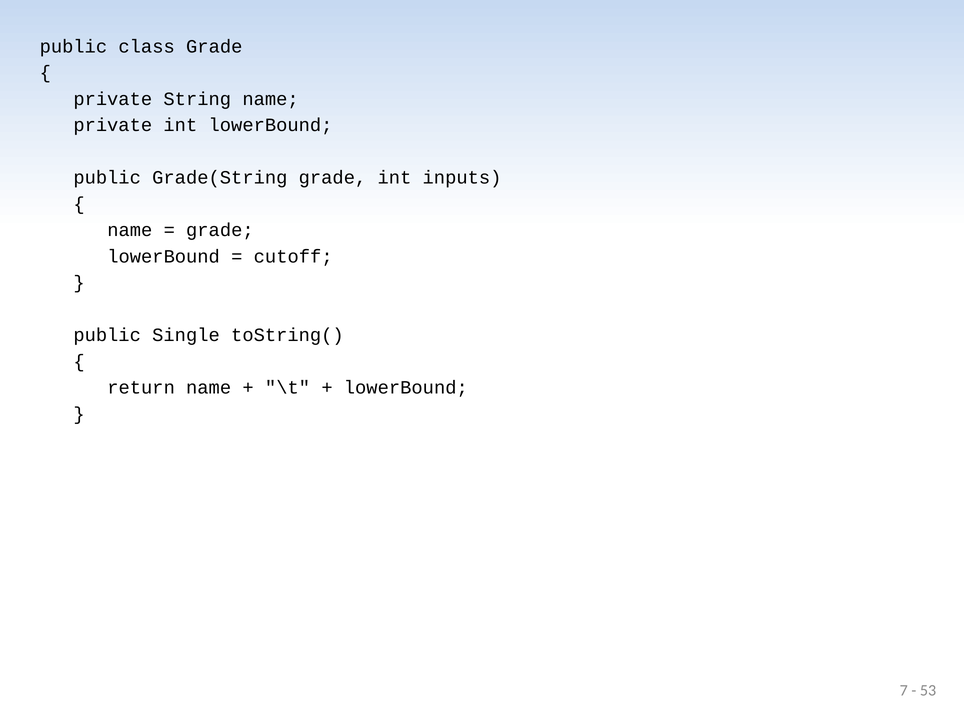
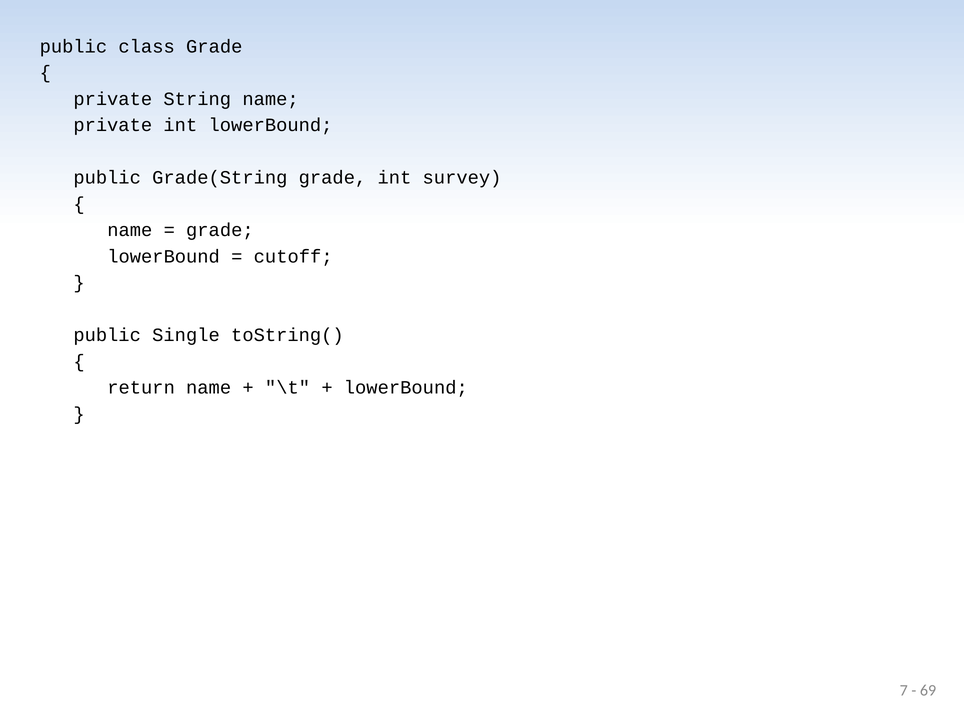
inputs: inputs -> survey (462, 178)
53: 53 -> 69 (928, 690)
